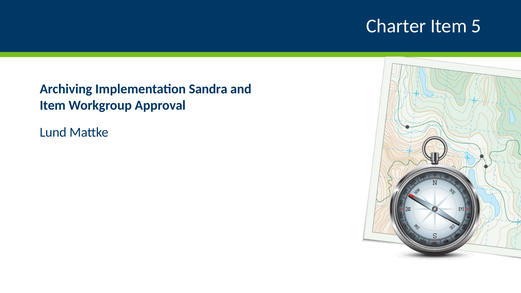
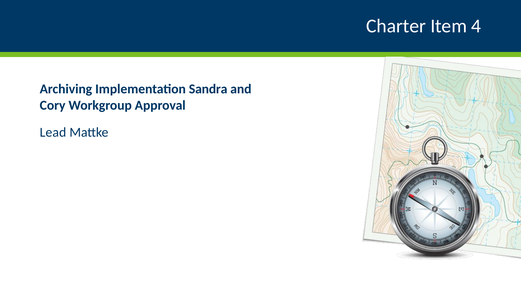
5: 5 -> 4 (476, 26)
Item: Item -> Cory (53, 105)
Lund: Lund -> Lead (53, 132)
